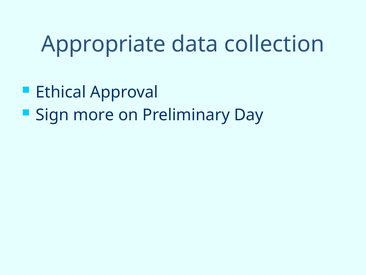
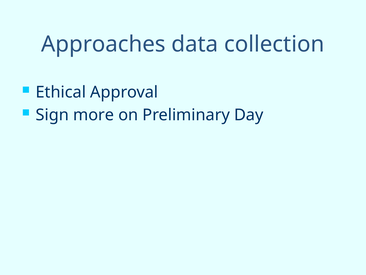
Appropriate: Appropriate -> Approaches (103, 44)
